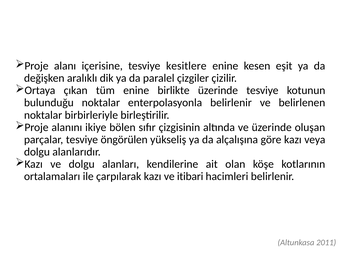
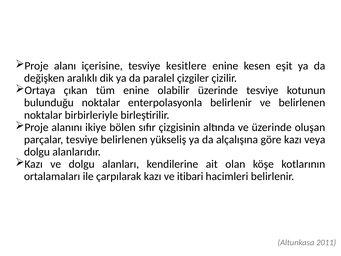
birlikte: birlikte -> olabilir (174, 90)
tesviye öngörülen: öngörülen -> belirlenen (124, 139)
